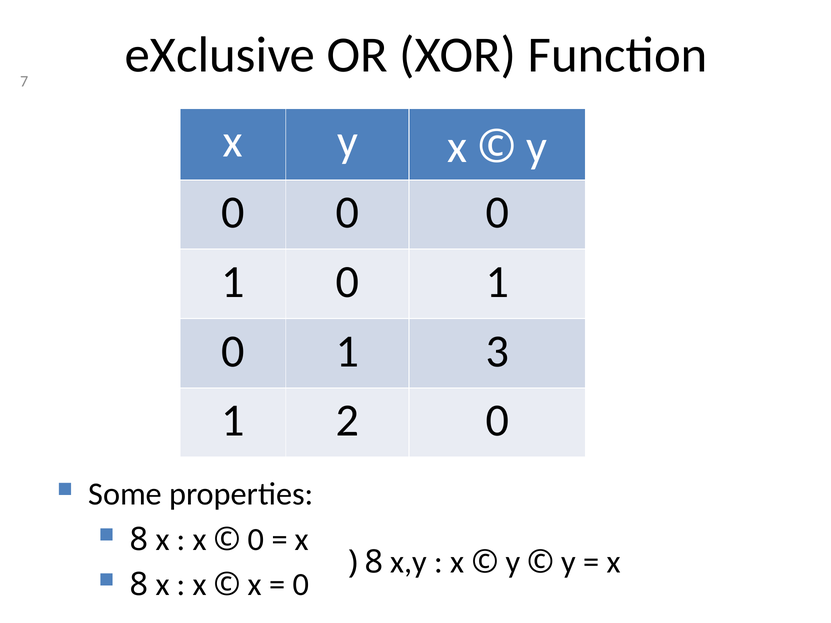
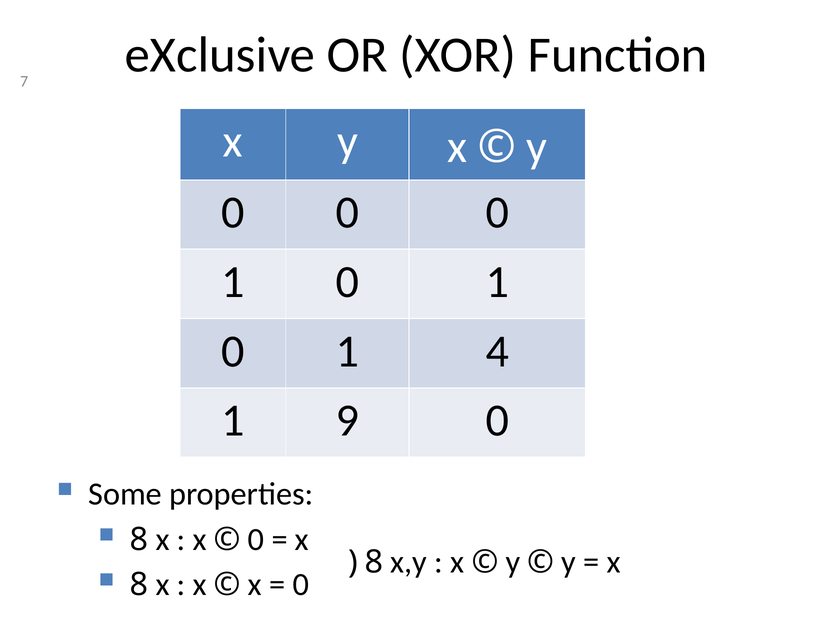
3: 3 -> 4 (497, 352)
2: 2 -> 9 (348, 421)
